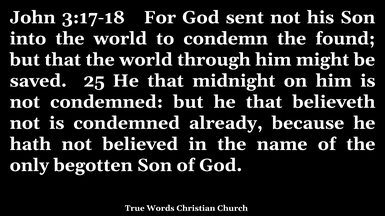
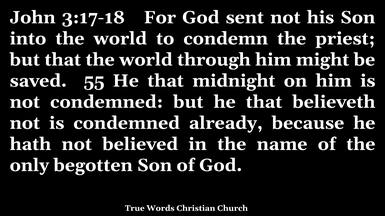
found: found -> priest (345, 39)
25: 25 -> 55 (94, 81)
